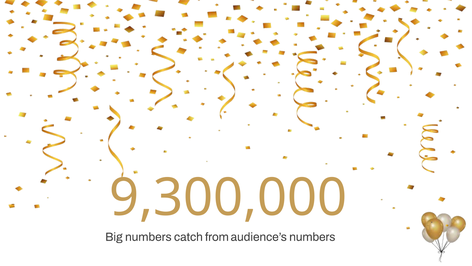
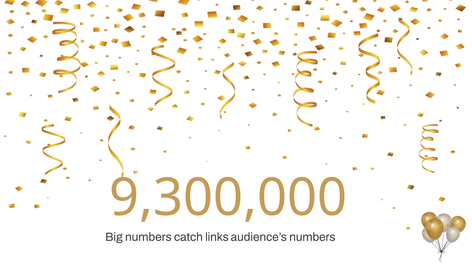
from: from -> links (217, 237)
